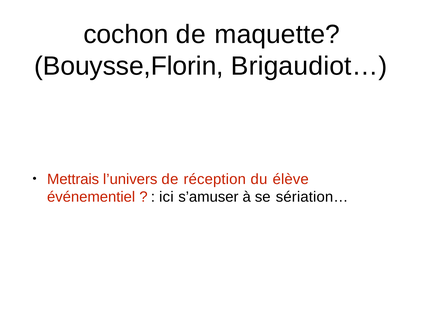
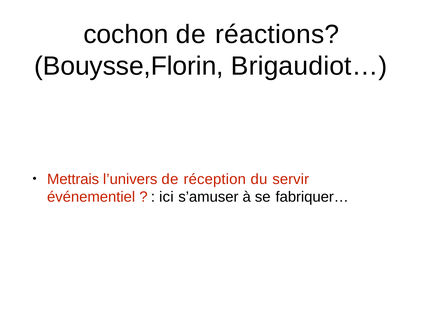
maquette: maquette -> réactions (277, 35)
élève: élève -> servir (291, 179)
sériation…: sériation… -> fabriquer… (312, 197)
